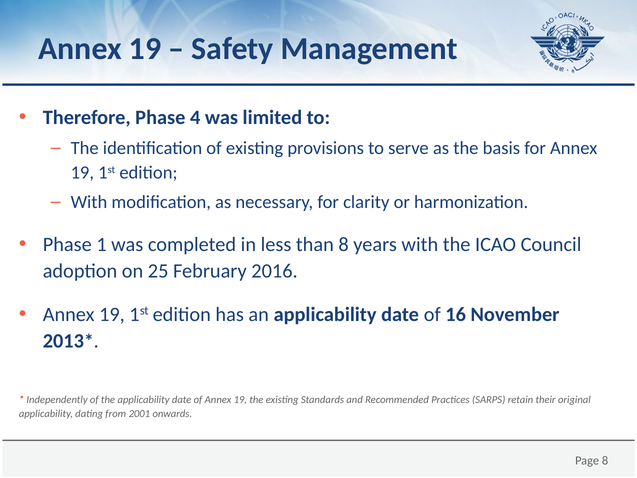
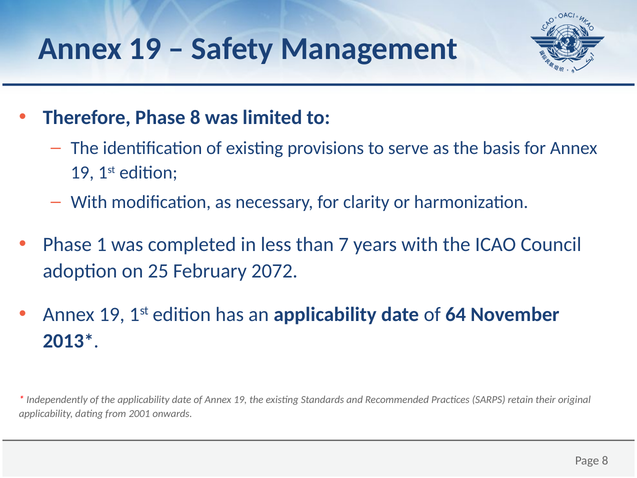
Phase 4: 4 -> 8 (195, 118)
than 8: 8 -> 7 (344, 244)
2016: 2016 -> 2072 (275, 271)
16: 16 -> 64 (456, 314)
